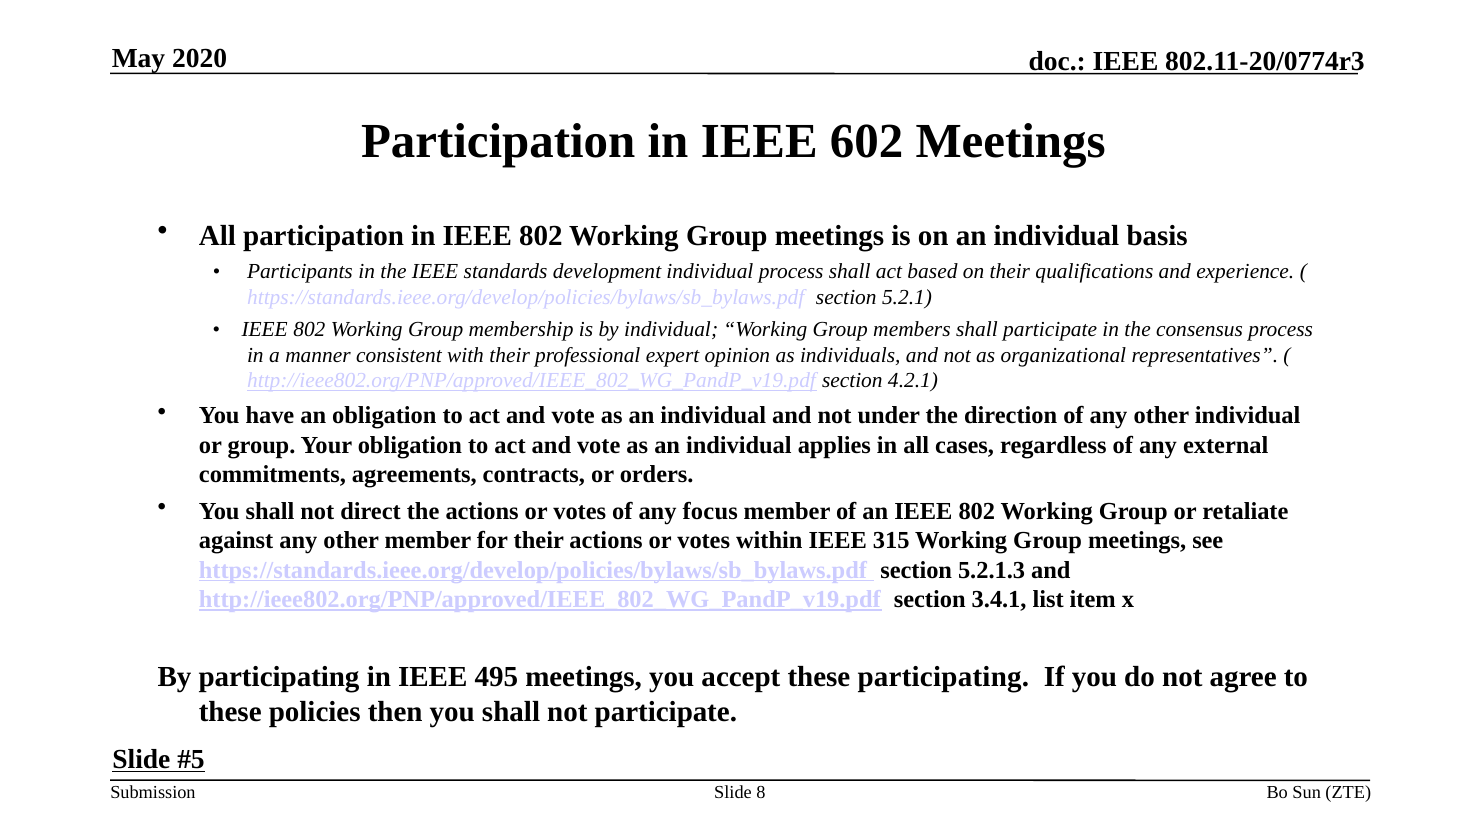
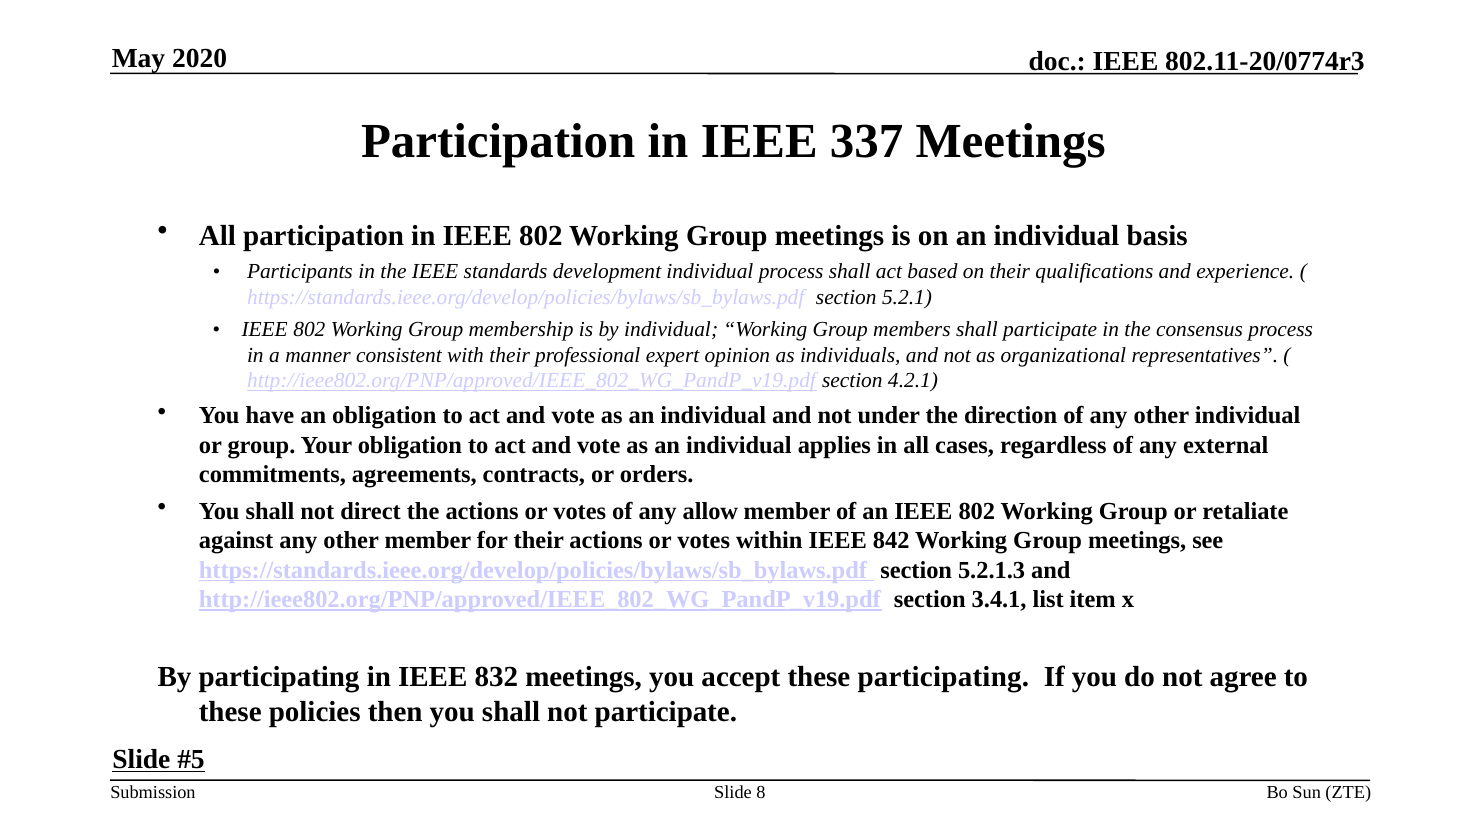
602: 602 -> 337 (867, 141)
focus: focus -> allow (710, 511)
315: 315 -> 842 (891, 540)
495: 495 -> 832 (496, 677)
